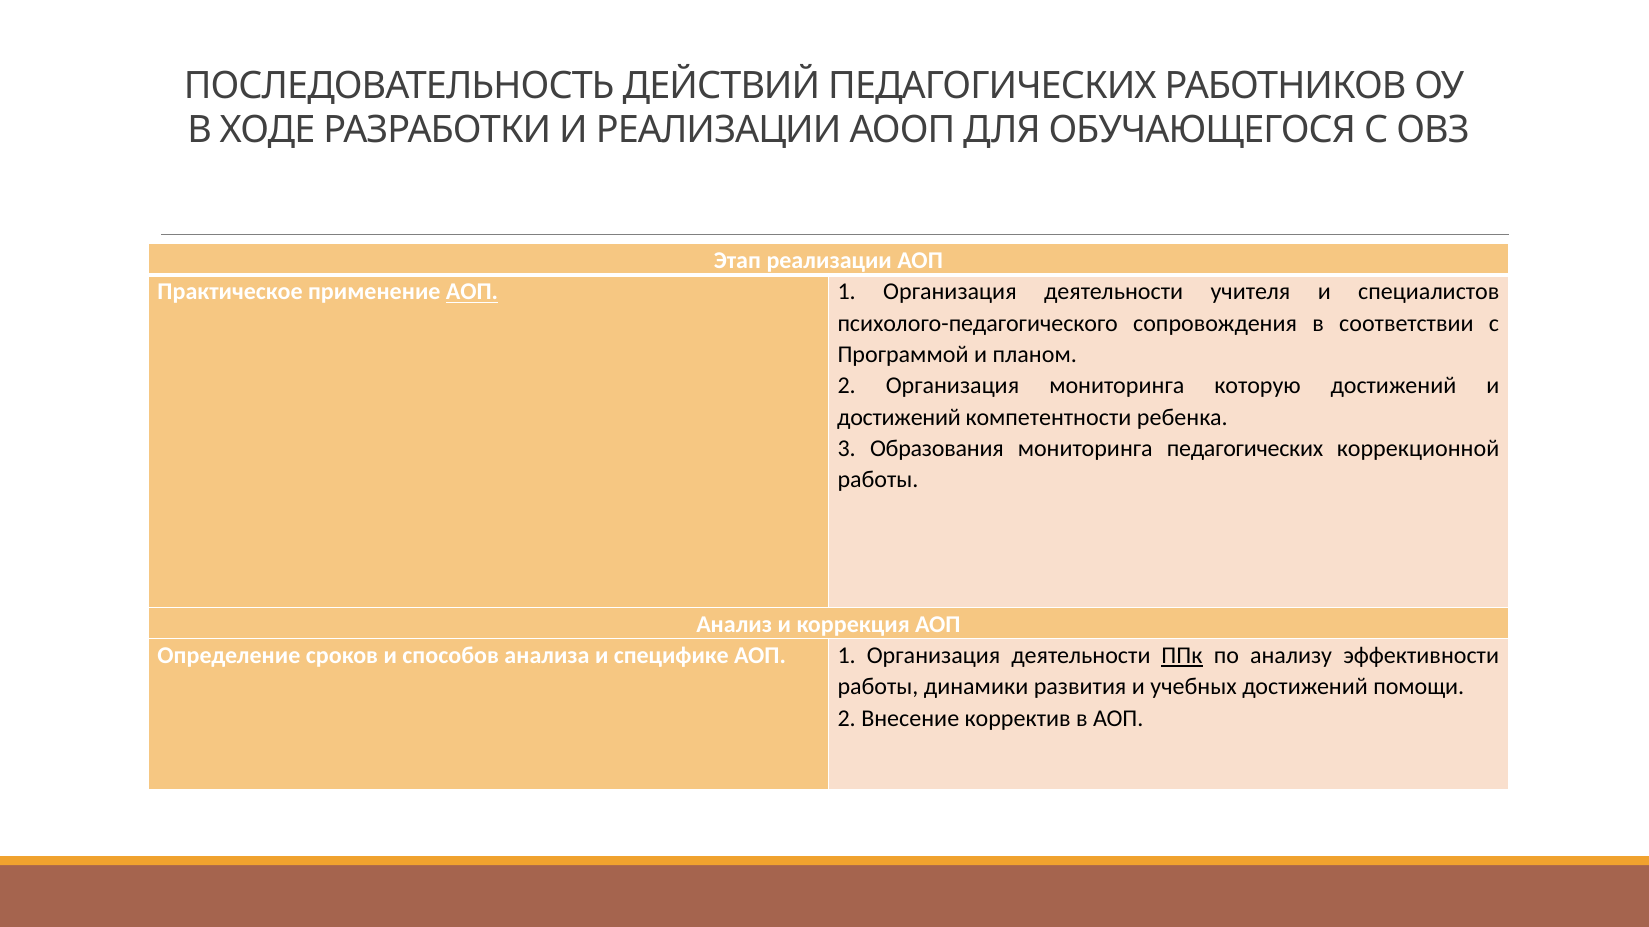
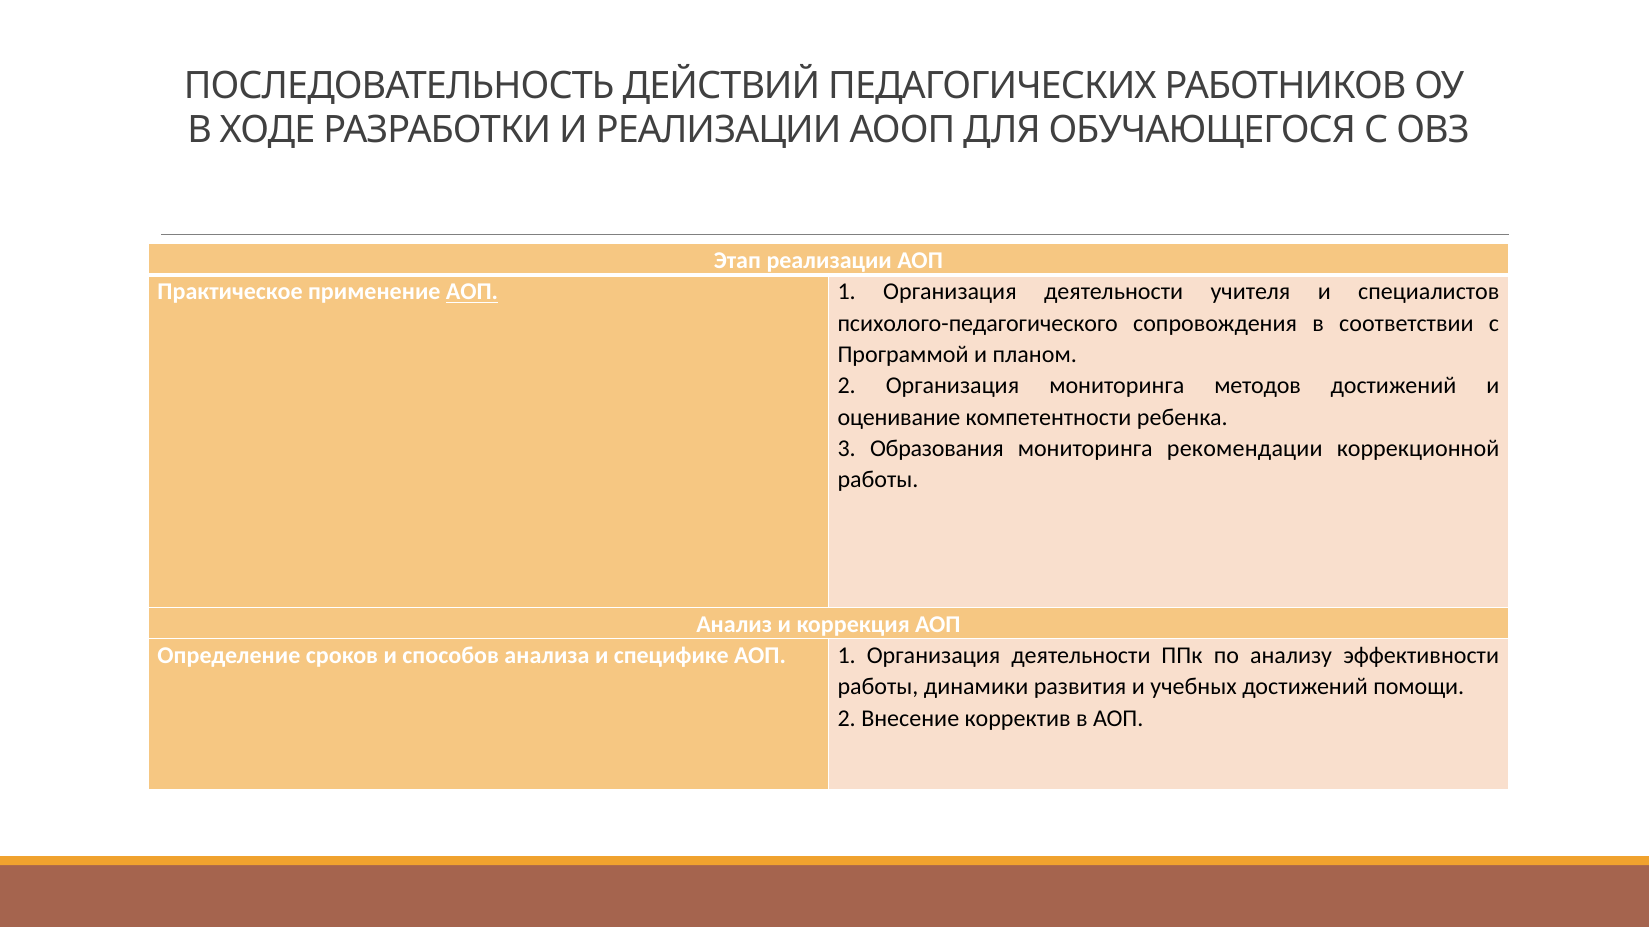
которую: которую -> методов (1258, 386)
достижений: достижений -> оценивание (899, 417)
мониторинга педагогических: педагогических -> рекомендации (1245, 449)
ППк underline: present -> none (1182, 656)
